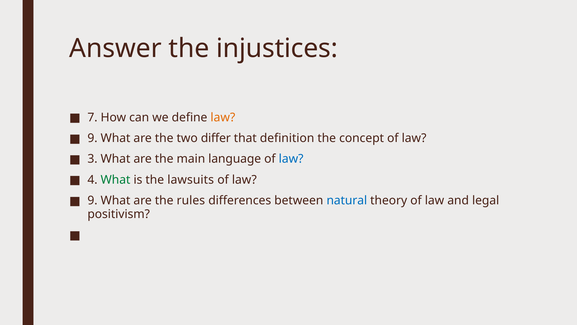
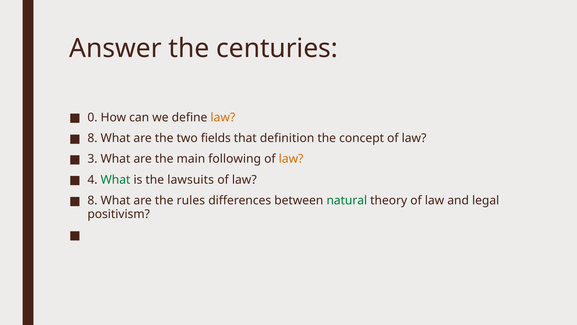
injustices: injustices -> centuries (277, 48)
7: 7 -> 0 (92, 117)
9: 9 -> 8 (92, 138)
differ: differ -> fields (216, 138)
language: language -> following (235, 159)
law colour: blue -> orange (291, 159)
9: 9 -> 8 (92, 200)
natural colour: blue -> green (347, 200)
